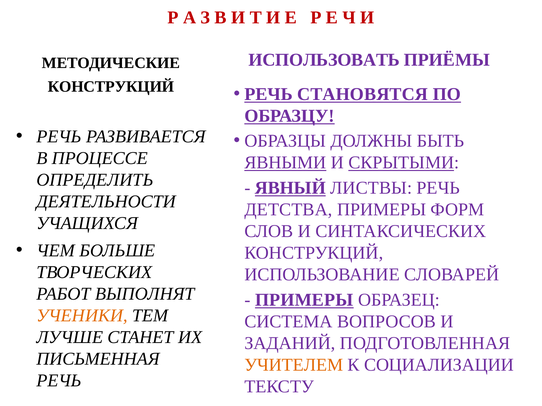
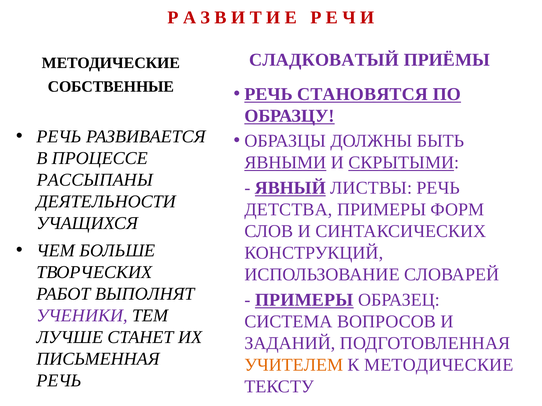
ИСПОЛЬЗОВАТЬ: ИСПОЛЬЗОВАТЬ -> СЛАДКОВАТЫЙ (324, 60)
КОНСТРУКЦИЙ: КОНСТРУКЦИЙ -> СОБСТВЕННЫЕ (111, 87)
ОПРЕДЕЛИТЬ: ОПРЕДЕЛИТЬ -> РАССЫПАНЫ (95, 180)
УЧЕНИКИ colour: orange -> purple (82, 316)
К СОЦИАЛИЗАЦИИ: СОЦИАЛИЗАЦИИ -> МЕТОДИЧЕСКИЕ (439, 365)
